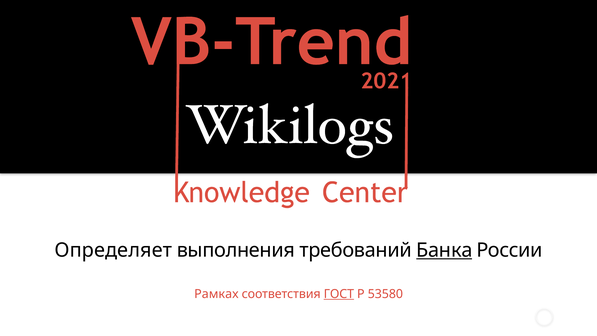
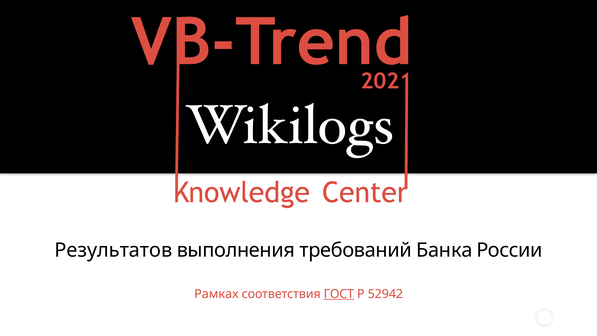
Определяет: Определяет -> Результатов (113, 250)
Банка underline: present -> none (444, 250)
53580: 53580 -> 52942 (385, 294)
